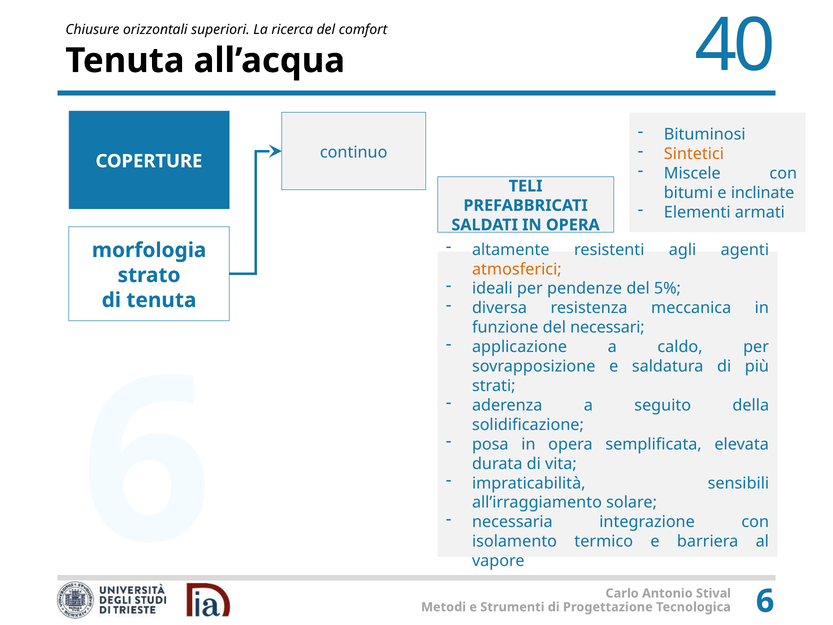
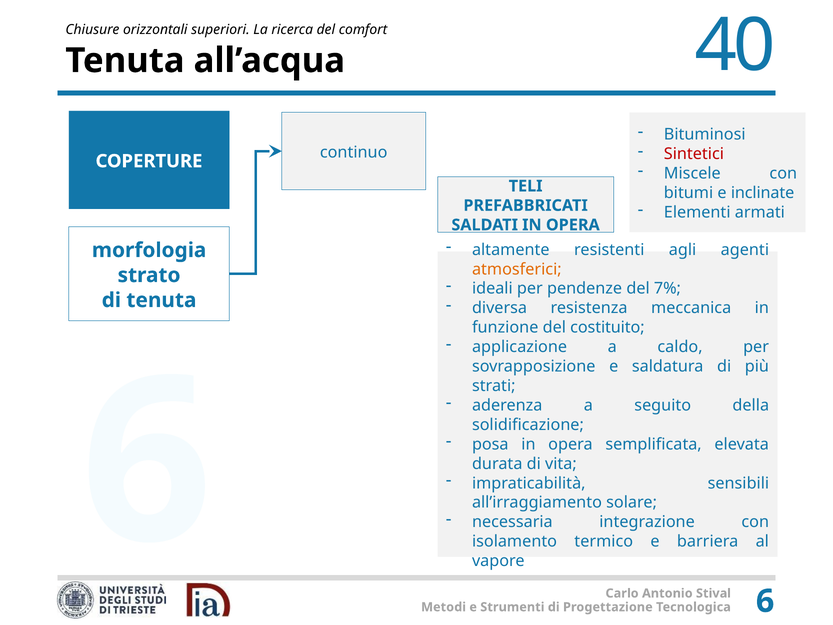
Sintetici colour: orange -> red (694, 154)
5%: 5% -> 7% (667, 288)
necessari: necessari -> costituito (607, 327)
